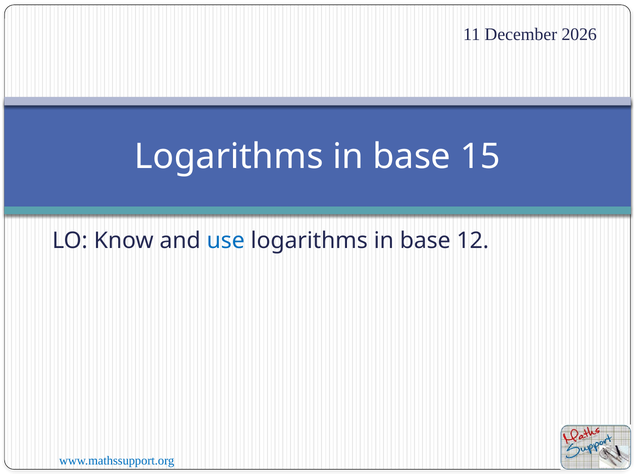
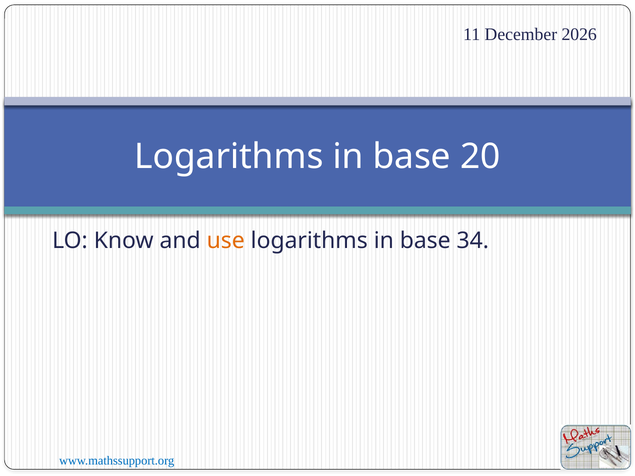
15: 15 -> 20 (480, 156)
use colour: blue -> orange (226, 241)
12: 12 -> 34 (473, 241)
